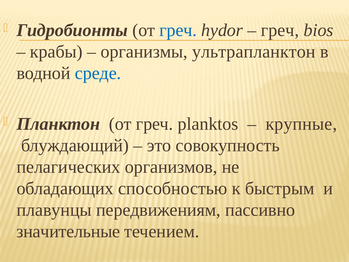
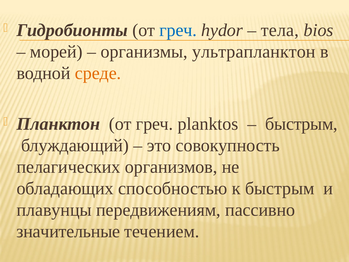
греч: греч -> тела (280, 30)
крабы: крабы -> морей (56, 52)
среде colour: blue -> orange (98, 73)
крупные: крупные -> быстрым (301, 124)
